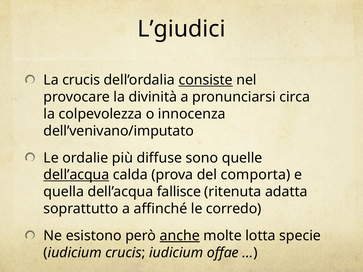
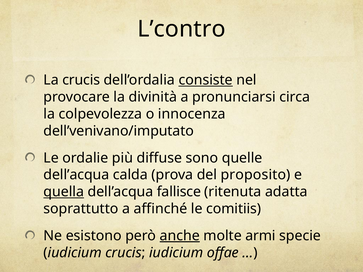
L’giudici: L’giudici -> L’contro (181, 29)
dell’acqua underline: present -> none (76, 175)
comporta: comporta -> proposito (256, 175)
quella underline: none -> present (64, 192)
corredo: corredo -> comitiis (234, 209)
lotta: lotta -> armi (261, 236)
